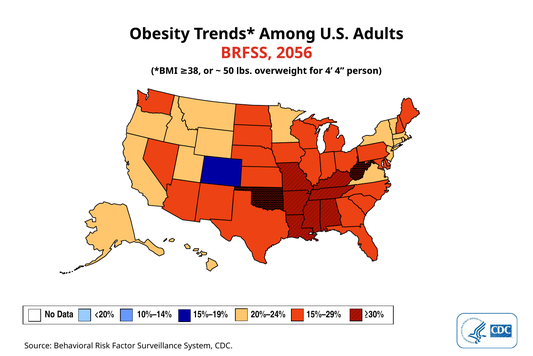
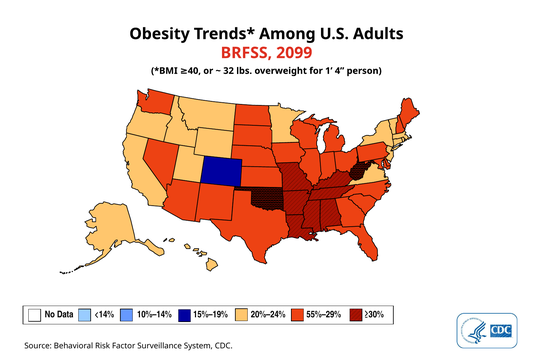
2056: 2056 -> 2099 (294, 53)
38: 38 -> 40 (194, 71)
50: 50 -> 32 (229, 71)
for 4: 4 -> 1 (329, 71)
<20%: <20% -> <14% (104, 314)
15%–29%: 15%–29% -> 55%–29% (324, 314)
